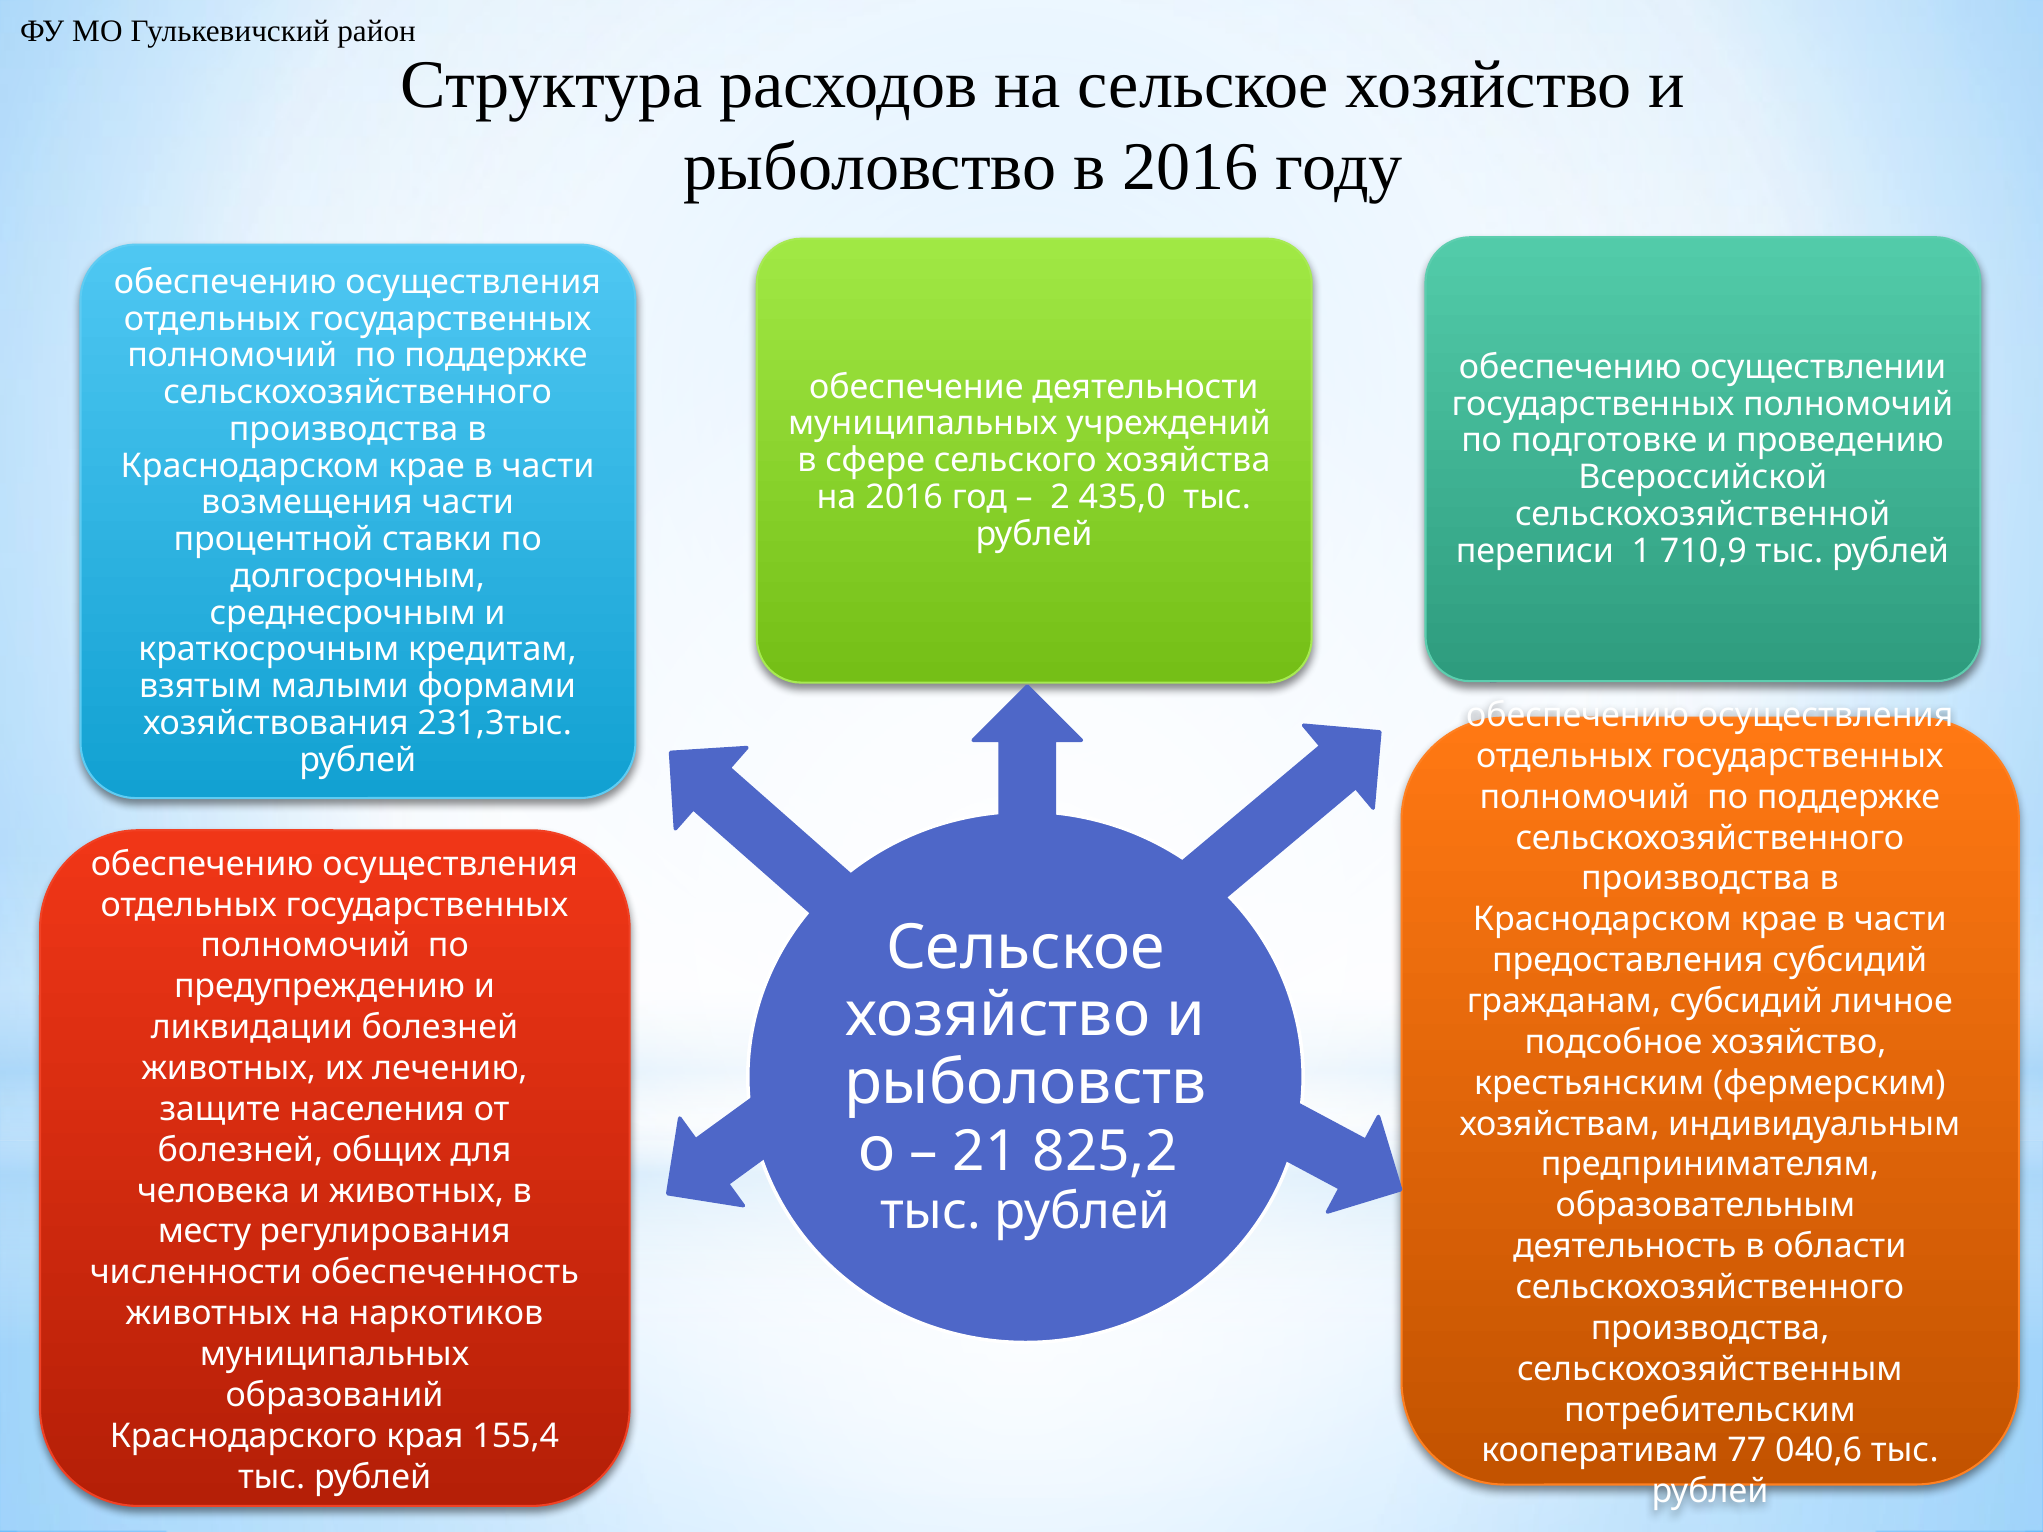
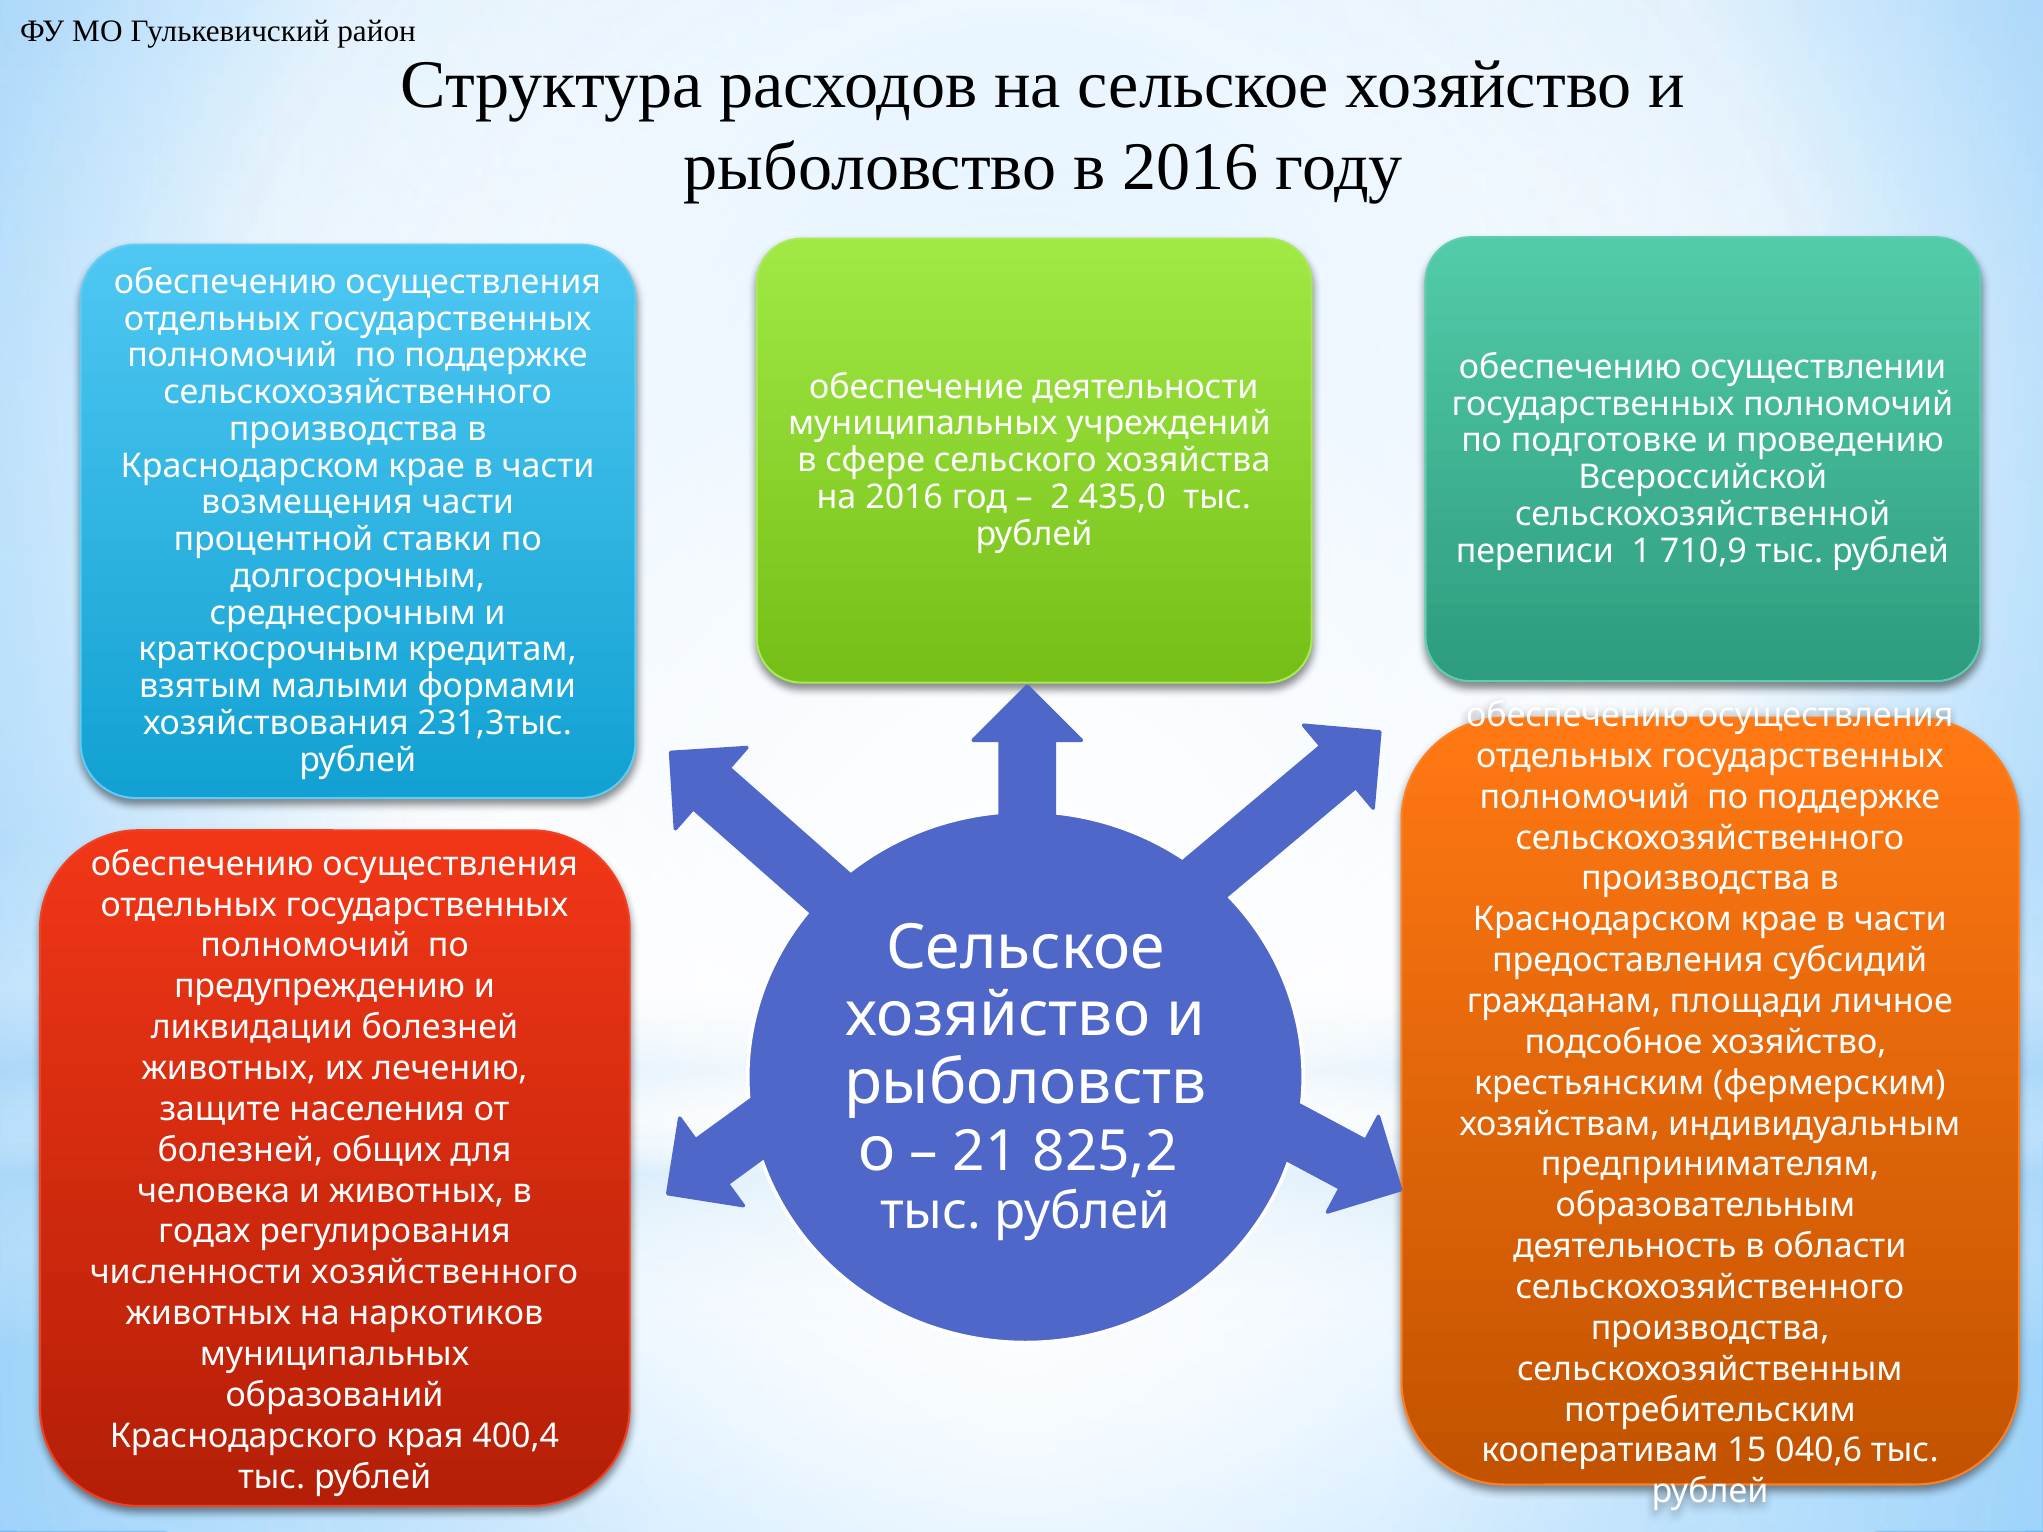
гражданам субсидий: субсидий -> площади (1746, 1001)
месту: месту -> годах (204, 1232)
обеспеченность: обеспеченность -> хозяйственного (445, 1273)
155,4: 155,4 -> 400,4 (516, 1436)
77: 77 -> 15 (1747, 1451)
